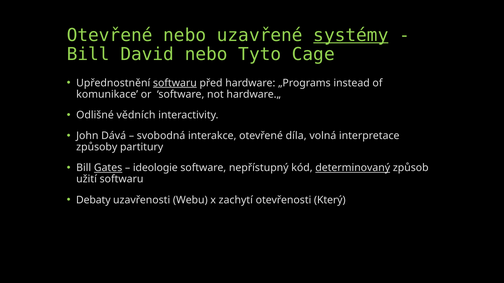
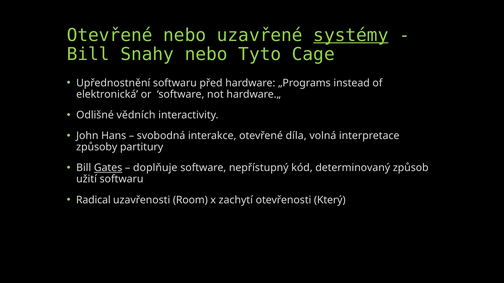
David: David -> Snahy (147, 55)
softwaru underline: present -> none (175, 83)
komunikace: komunikace -> elektronická (107, 94)
Dává: Dává -> Hans (114, 136)
ideologie: ideologie -> doplňuje (155, 168)
determinovaný underline: present -> none (353, 168)
Debaty: Debaty -> Radical (93, 200)
Webu: Webu -> Room (190, 200)
